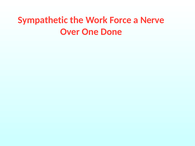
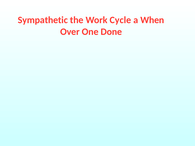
Force: Force -> Cycle (120, 20)
Nerve: Nerve -> When (152, 20)
